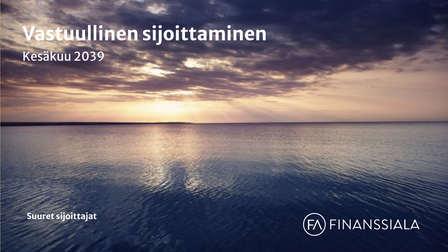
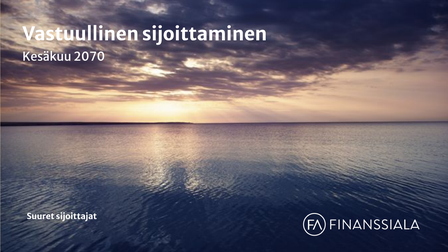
2039: 2039 -> 2070 (89, 57)
